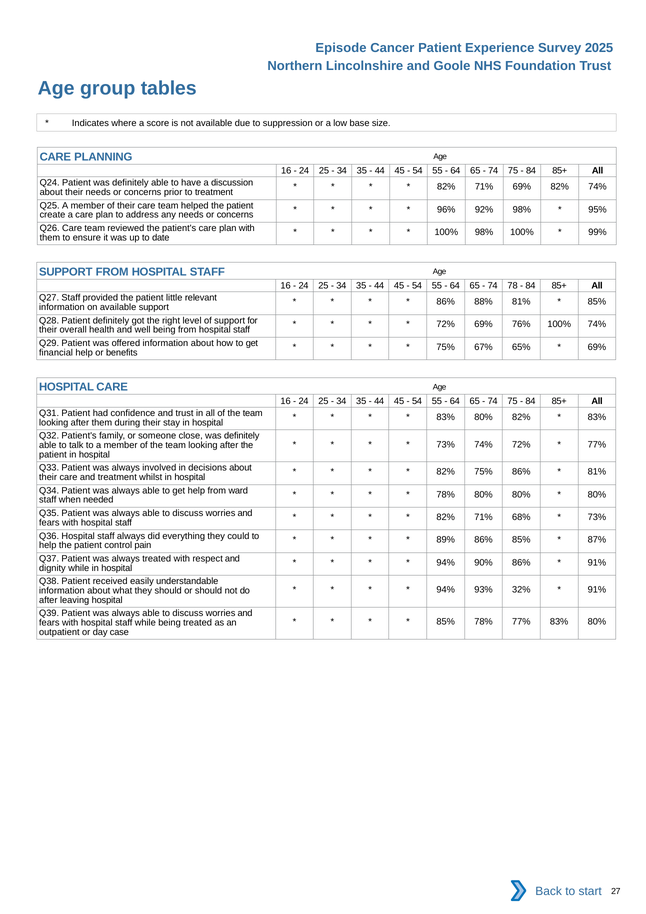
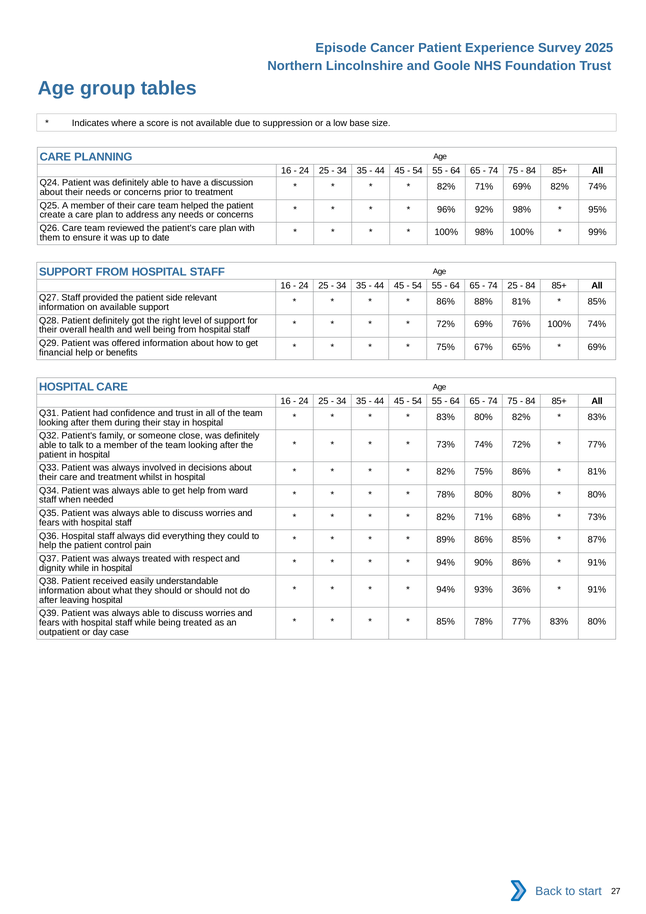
74 78: 78 -> 25 (513, 286)
little: little -> side (174, 298)
32%: 32% -> 36% (521, 590)
